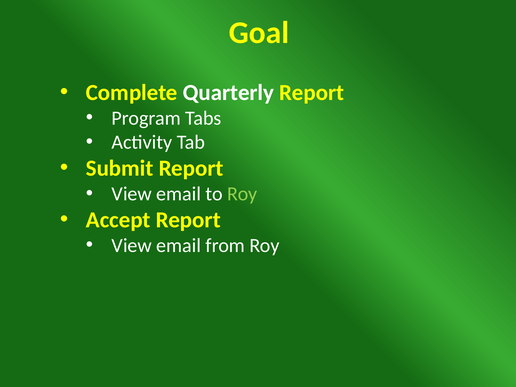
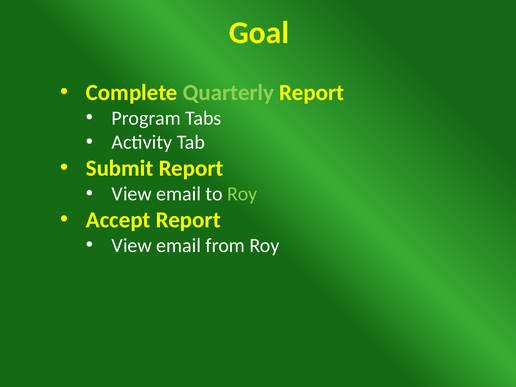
Quarterly colour: white -> light green (228, 93)
